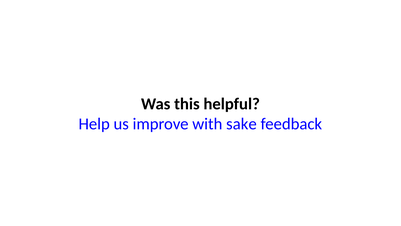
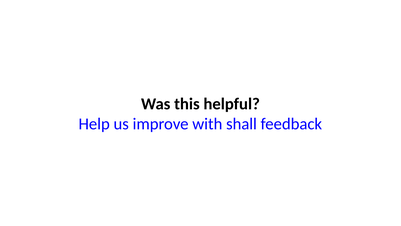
sake: sake -> shall (242, 124)
